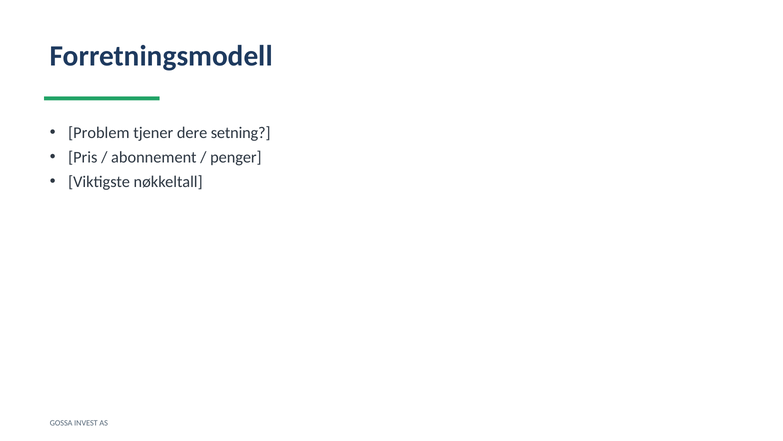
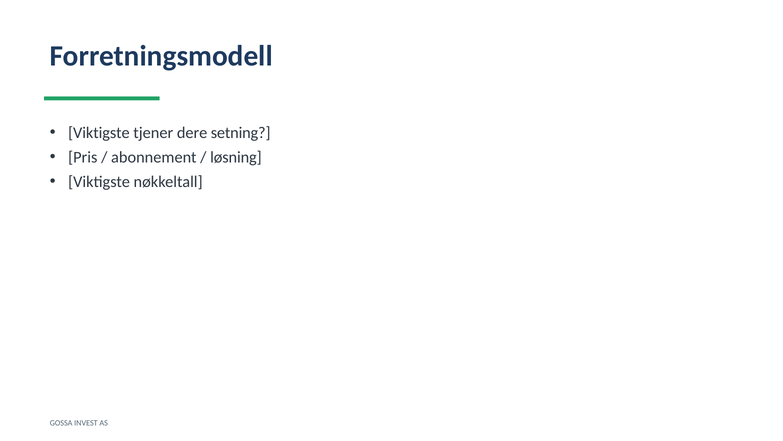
Problem: Problem -> Viktigste (99, 133)
penger: penger -> løsning (236, 157)
